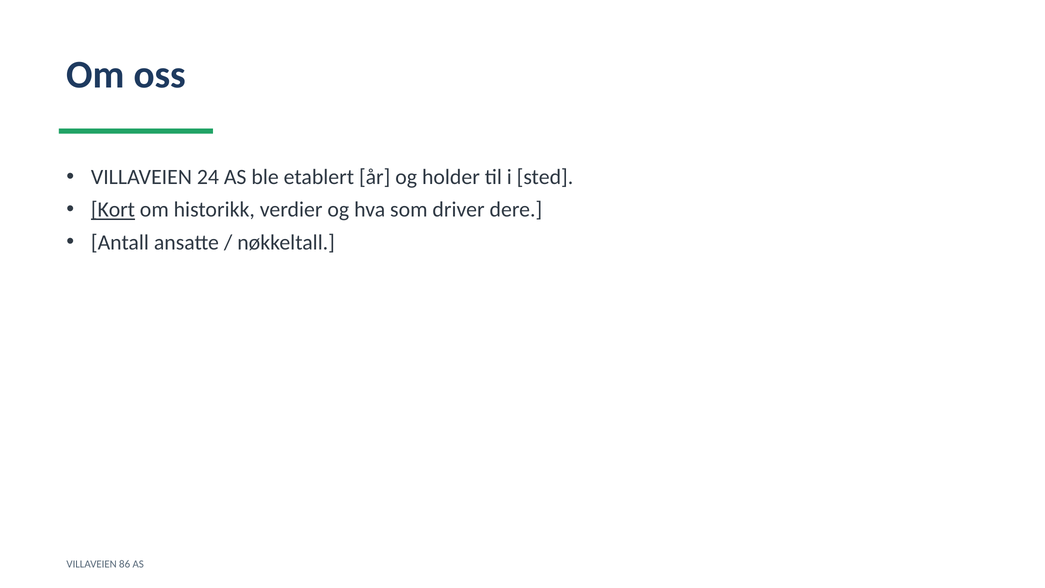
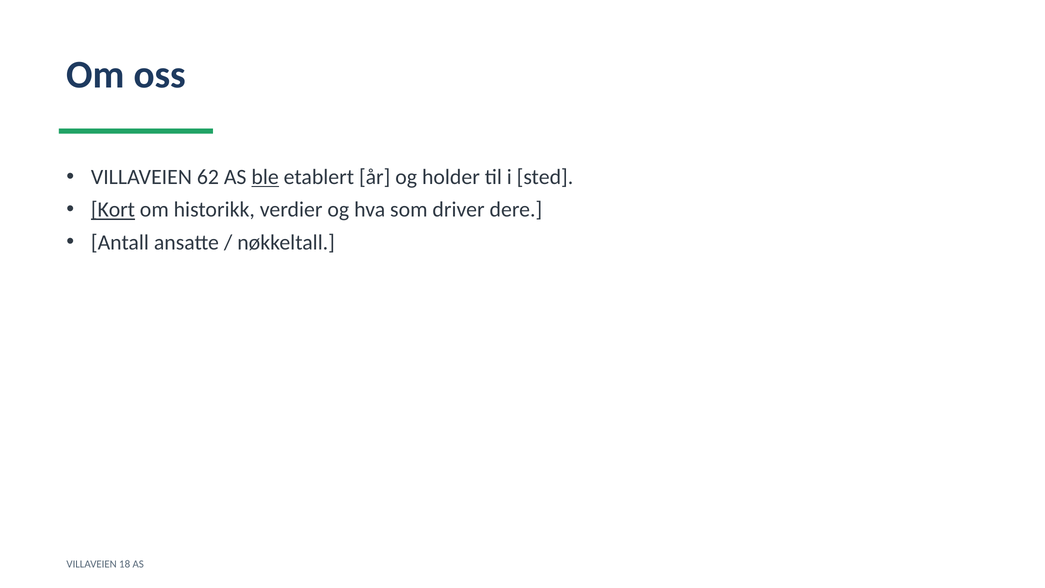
24: 24 -> 62 (208, 177)
ble underline: none -> present (265, 177)
86: 86 -> 18 (125, 564)
